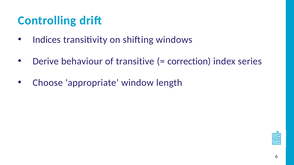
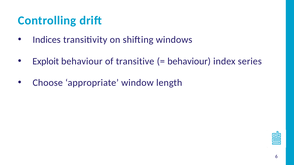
Derive: Derive -> Exploit (46, 61)
correction: correction -> behaviour (189, 61)
